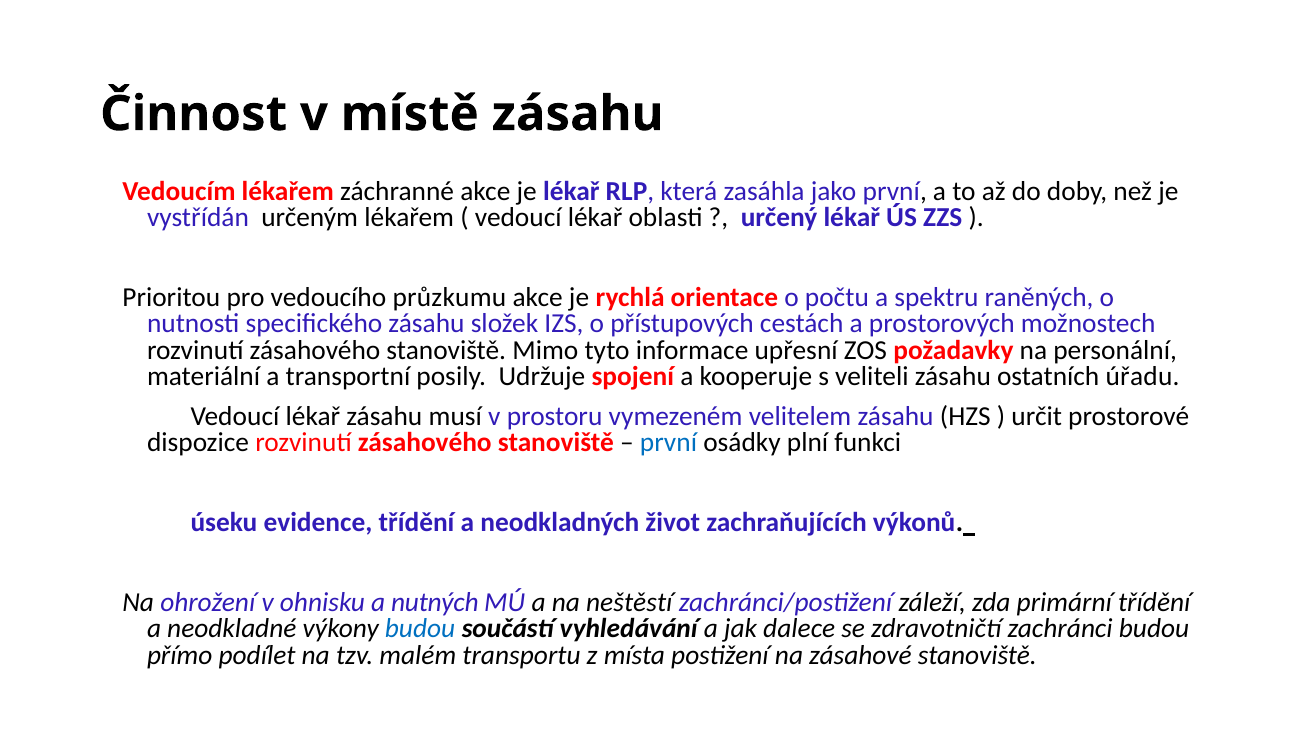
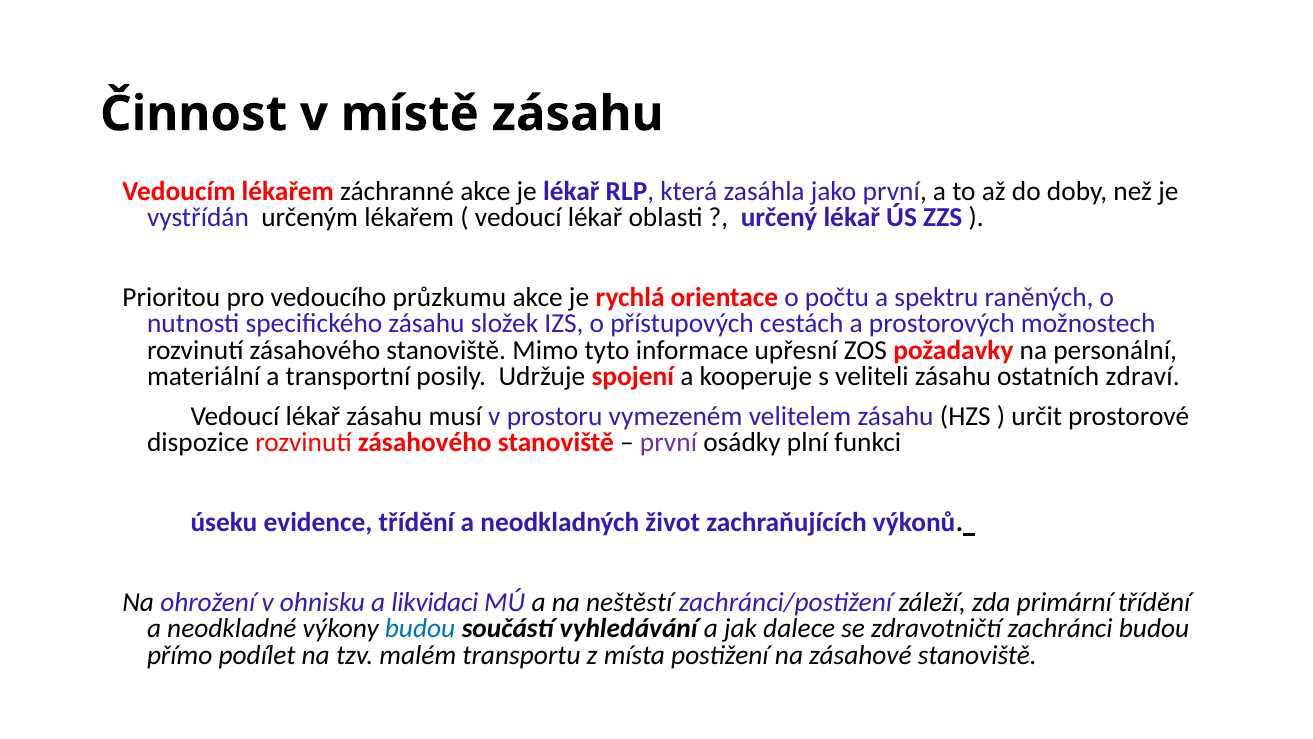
úřadu: úřadu -> zdraví (1143, 376)
první colour: blue -> purple (668, 442)
nutných: nutných -> likvidaci (435, 602)
